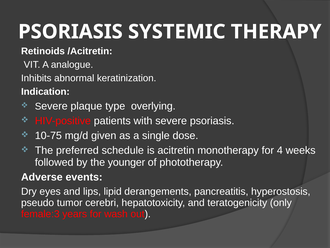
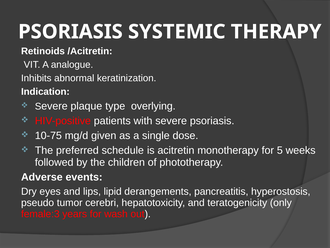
4: 4 -> 5 (280, 150)
younger: younger -> children (126, 162)
